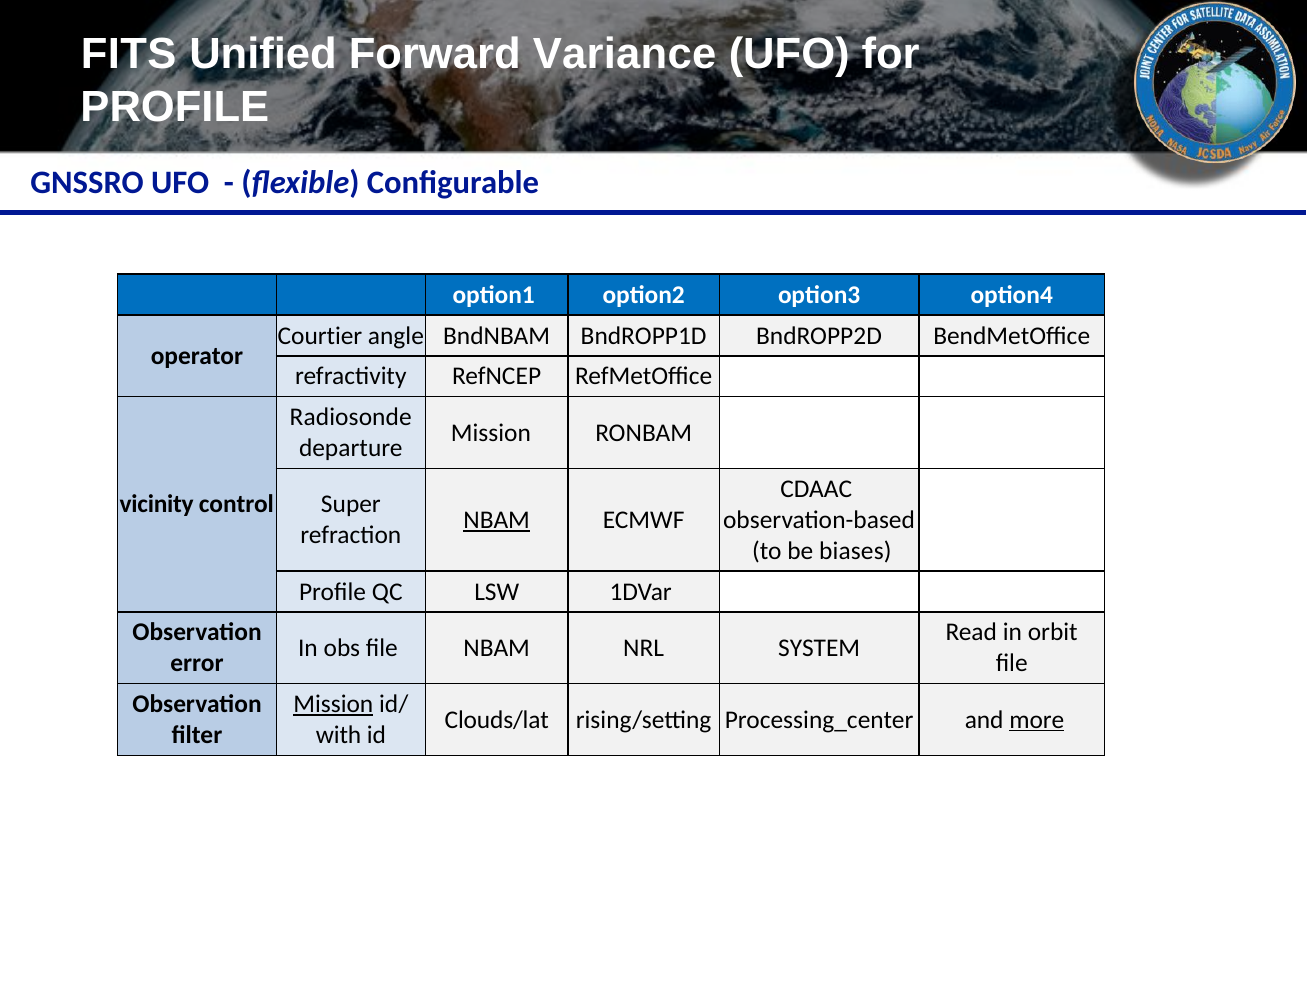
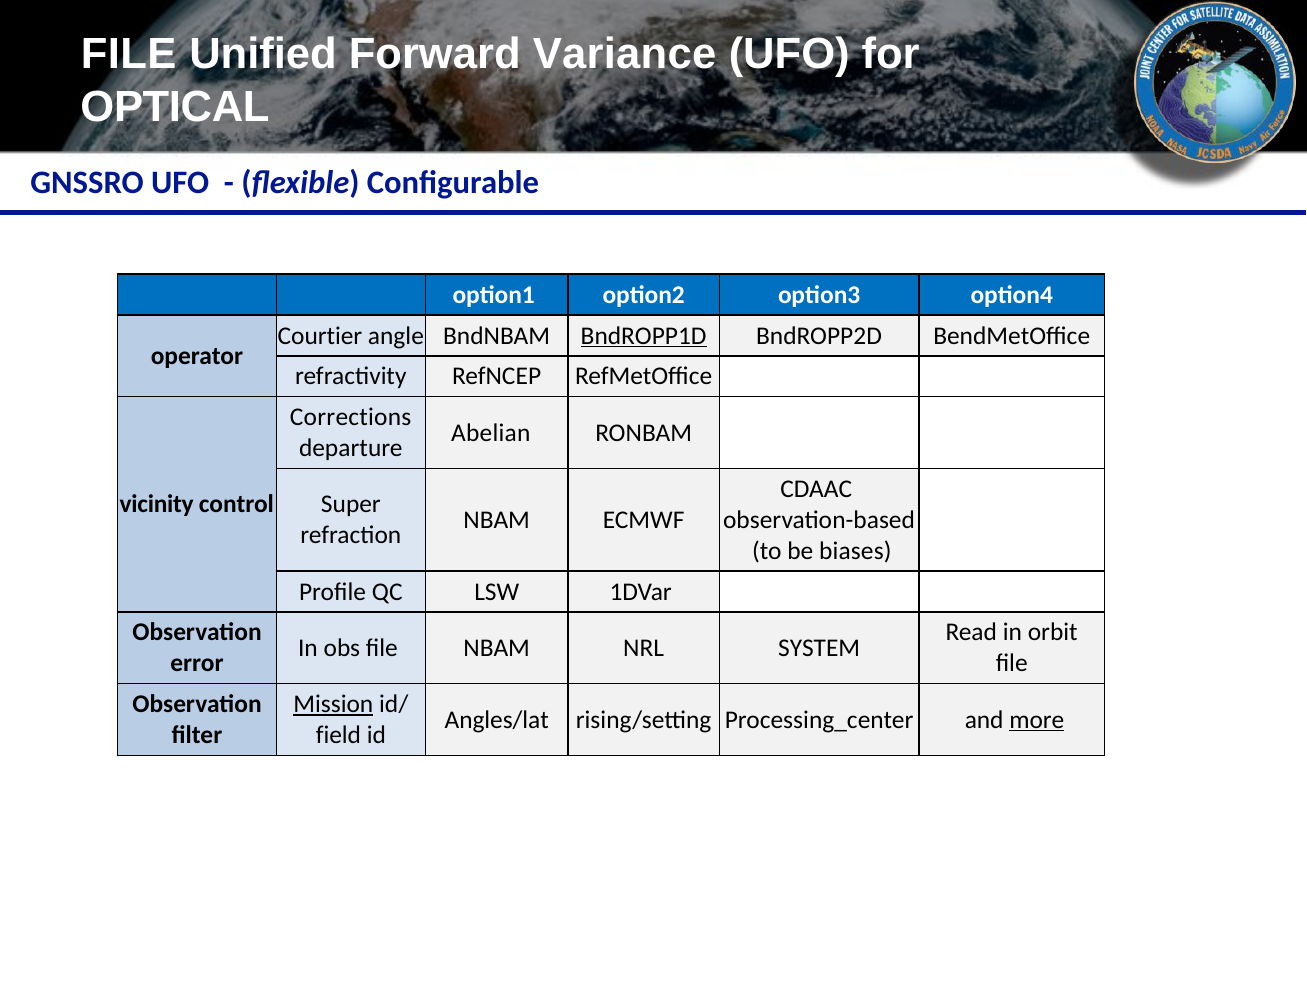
FITS: FITS -> FILE (129, 54)
PROFILE: PROFILE -> OPTICAL (175, 107)
BndROPP1D underline: none -> present (644, 335)
Radiosonde: Radiosonde -> Corrections (351, 417)
Mission: Mission -> Abelian (491, 432)
NBAM underline: present -> none (497, 520)
Clouds/lat: Clouds/lat -> Angles/lat (497, 719)
with: with -> field (338, 735)
